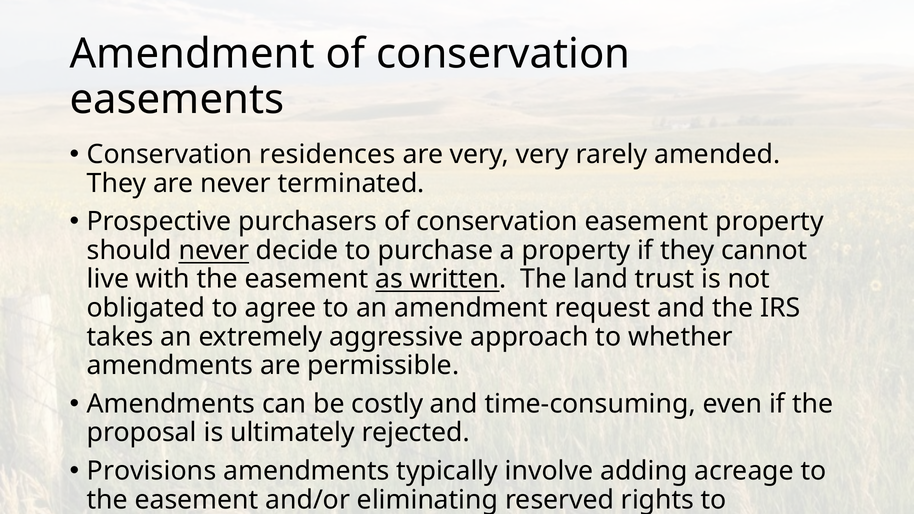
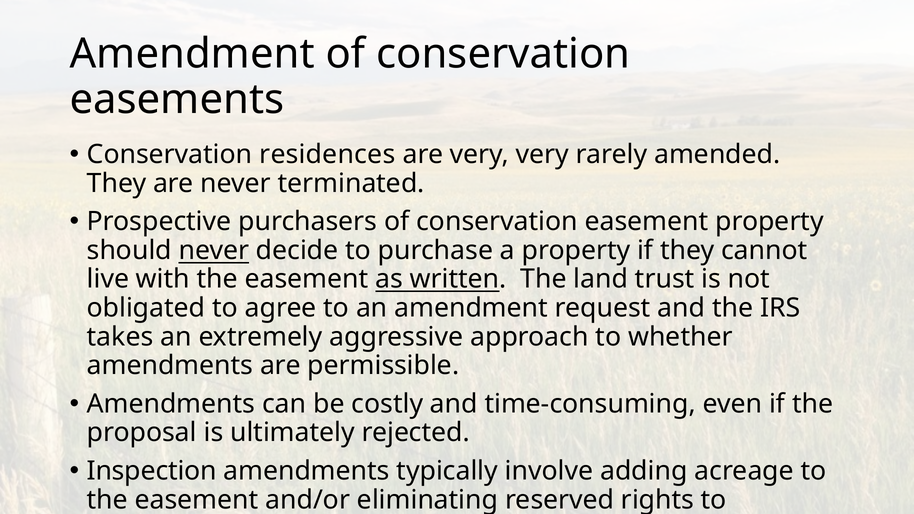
Provisions: Provisions -> Inspection (152, 471)
